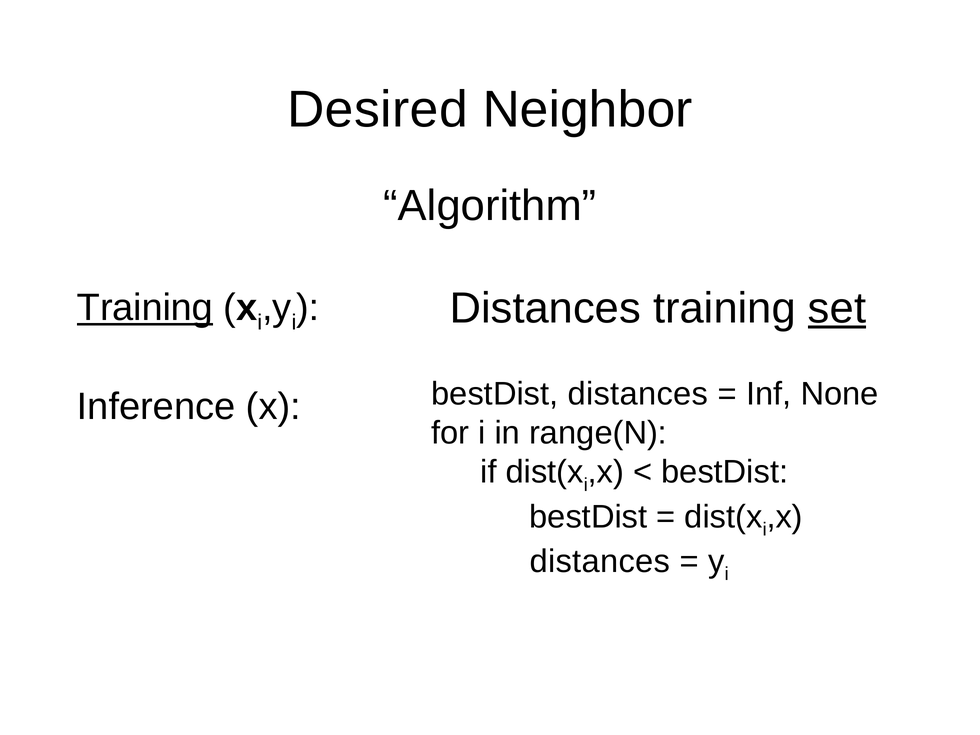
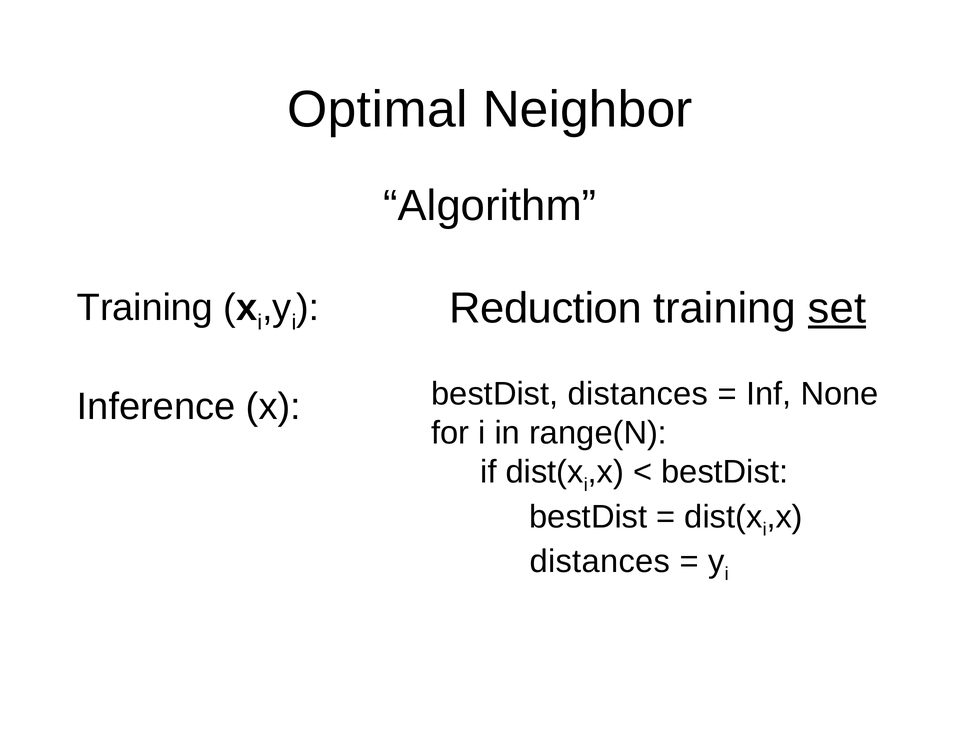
Desired: Desired -> Optimal (377, 110)
Training underline: present -> none (145, 308)
Distances: Distances -> Reduction (546, 308)
